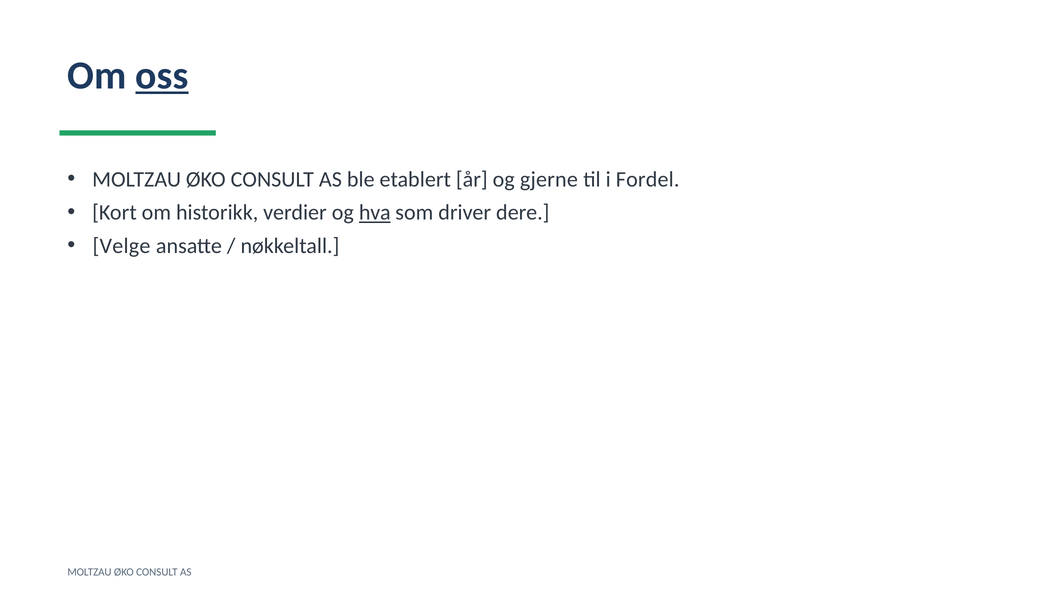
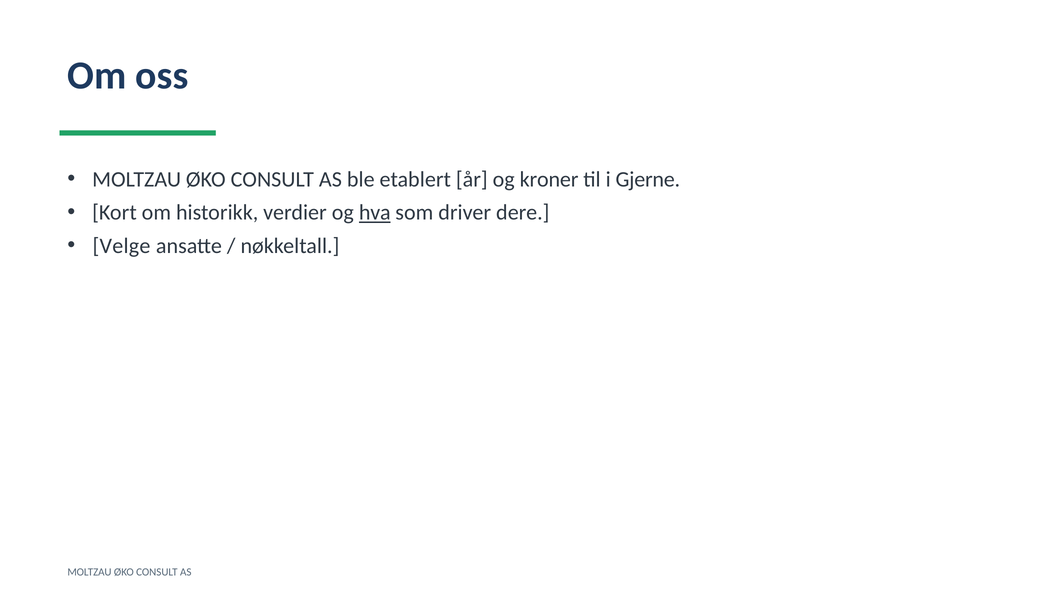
oss underline: present -> none (162, 76)
gjerne: gjerne -> kroner (549, 179)
Fordel: Fordel -> Gjerne (648, 179)
